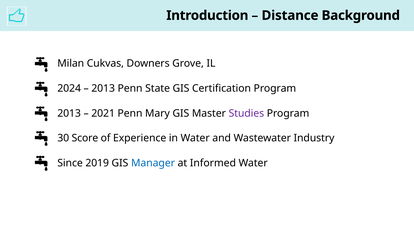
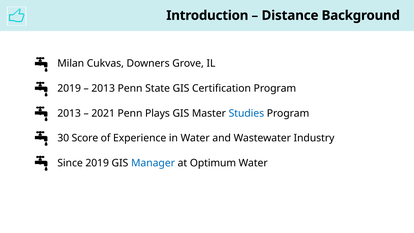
2024: 2024 -> 2019 (69, 88)
Mary: Mary -> Plays (157, 113)
Studies colour: purple -> blue (246, 113)
Informed: Informed -> Optimum (213, 163)
